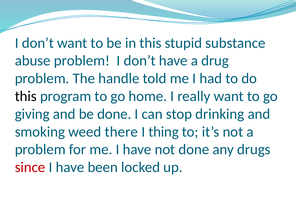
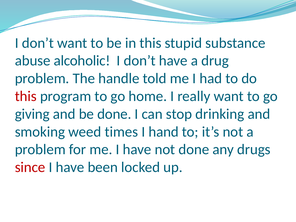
abuse problem: problem -> alcoholic (82, 61)
this colour: black -> red (26, 96)
there: there -> times (121, 132)
thing: thing -> hand (164, 132)
